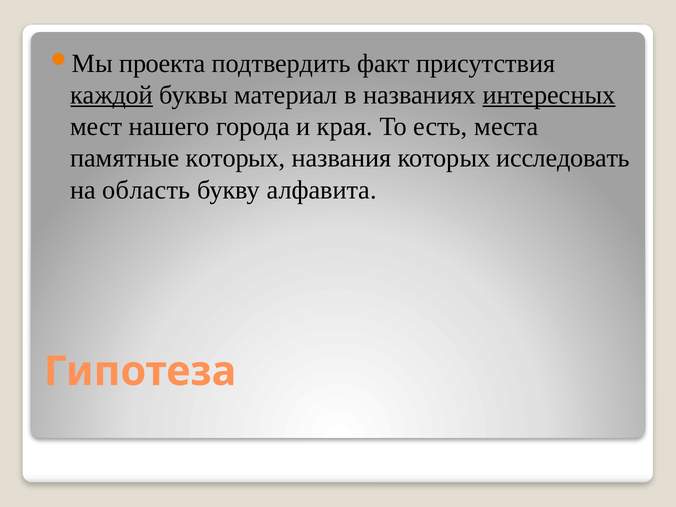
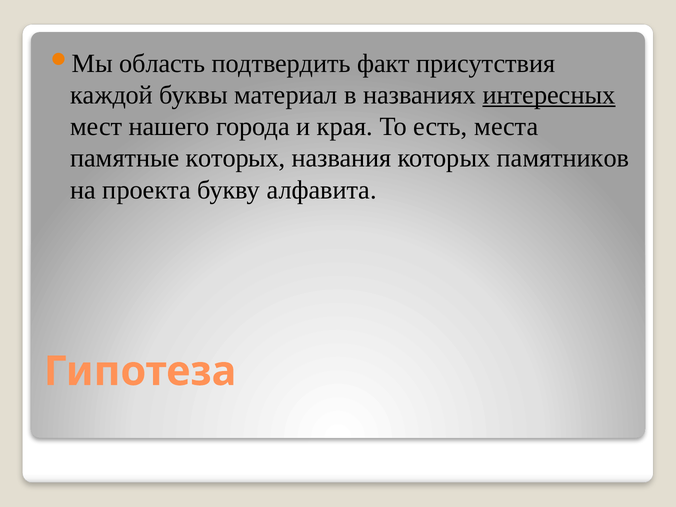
проекта: проекта -> область (162, 64)
каждой underline: present -> none (112, 95)
исследовать: исследовать -> памятников (563, 158)
область: область -> проекта (147, 190)
